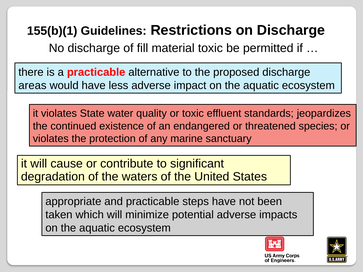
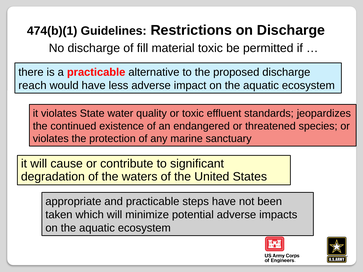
155(b)(1: 155(b)(1 -> 474(b)(1 (52, 31)
areas: areas -> reach (32, 85)
